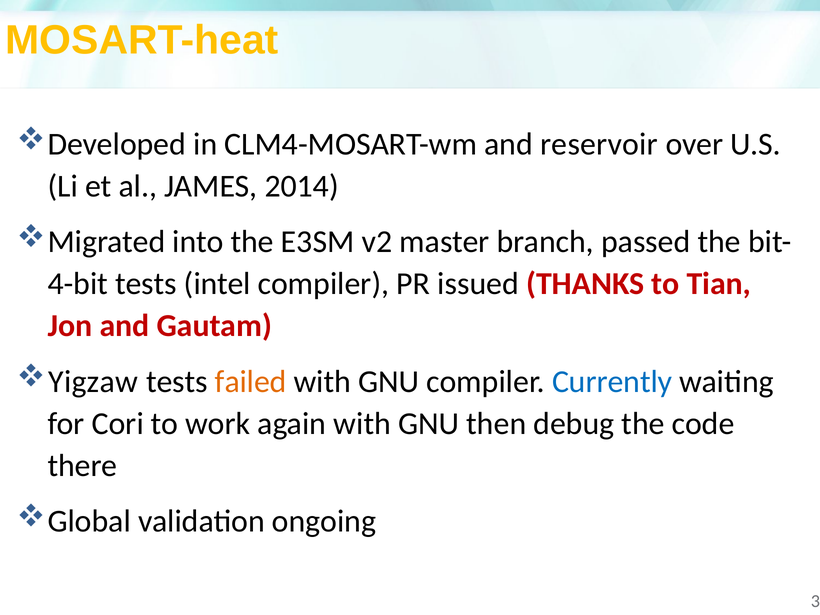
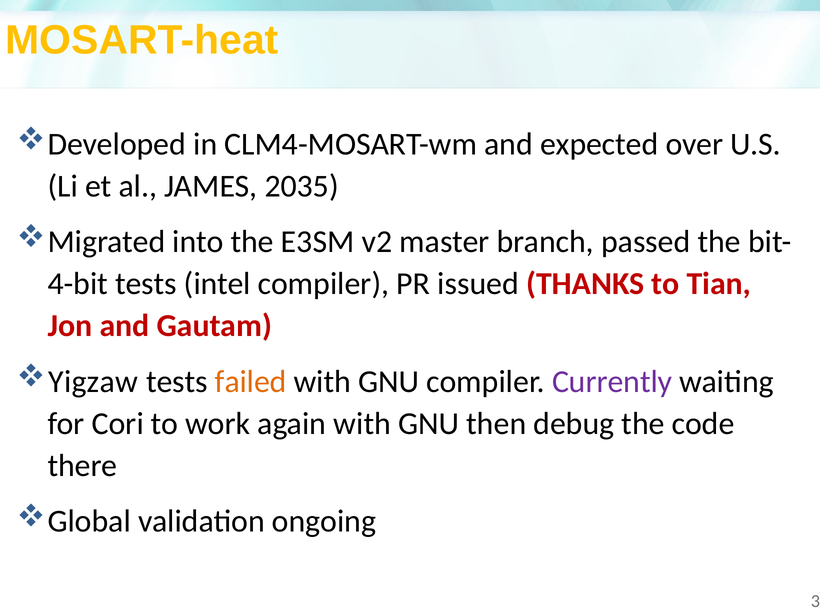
reservoir: reservoir -> expected (599, 144)
2014: 2014 -> 2035 (302, 186)
Currently colour: blue -> purple (612, 381)
